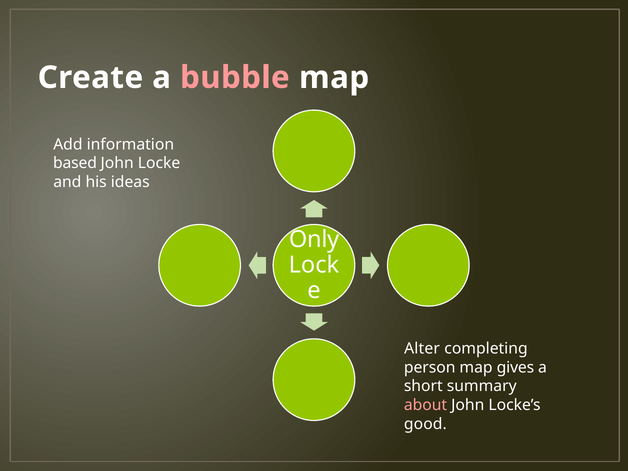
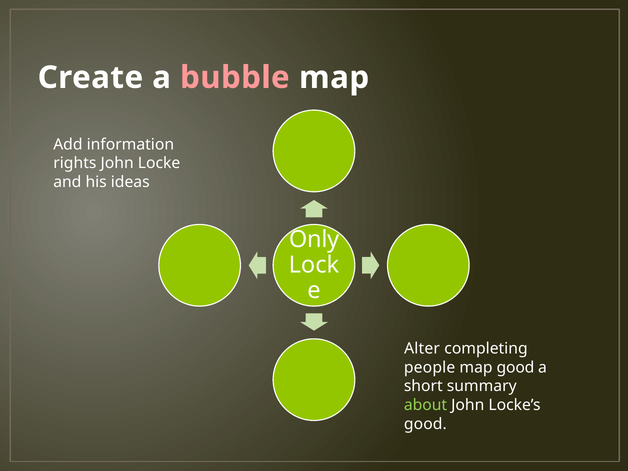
based: based -> rights (75, 163)
person: person -> people (430, 367)
map gives: gives -> good (515, 367)
about colour: pink -> light green (426, 405)
